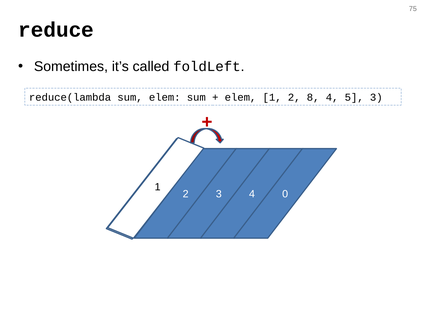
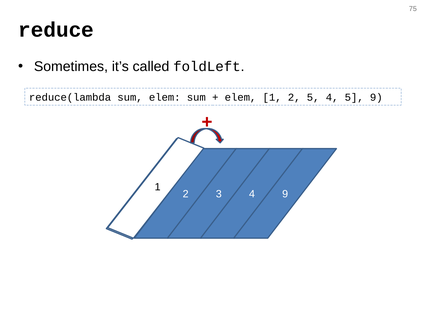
2 8: 8 -> 5 (313, 97)
5 3: 3 -> 9 (376, 97)
0: 0 -> 9 (285, 194)
